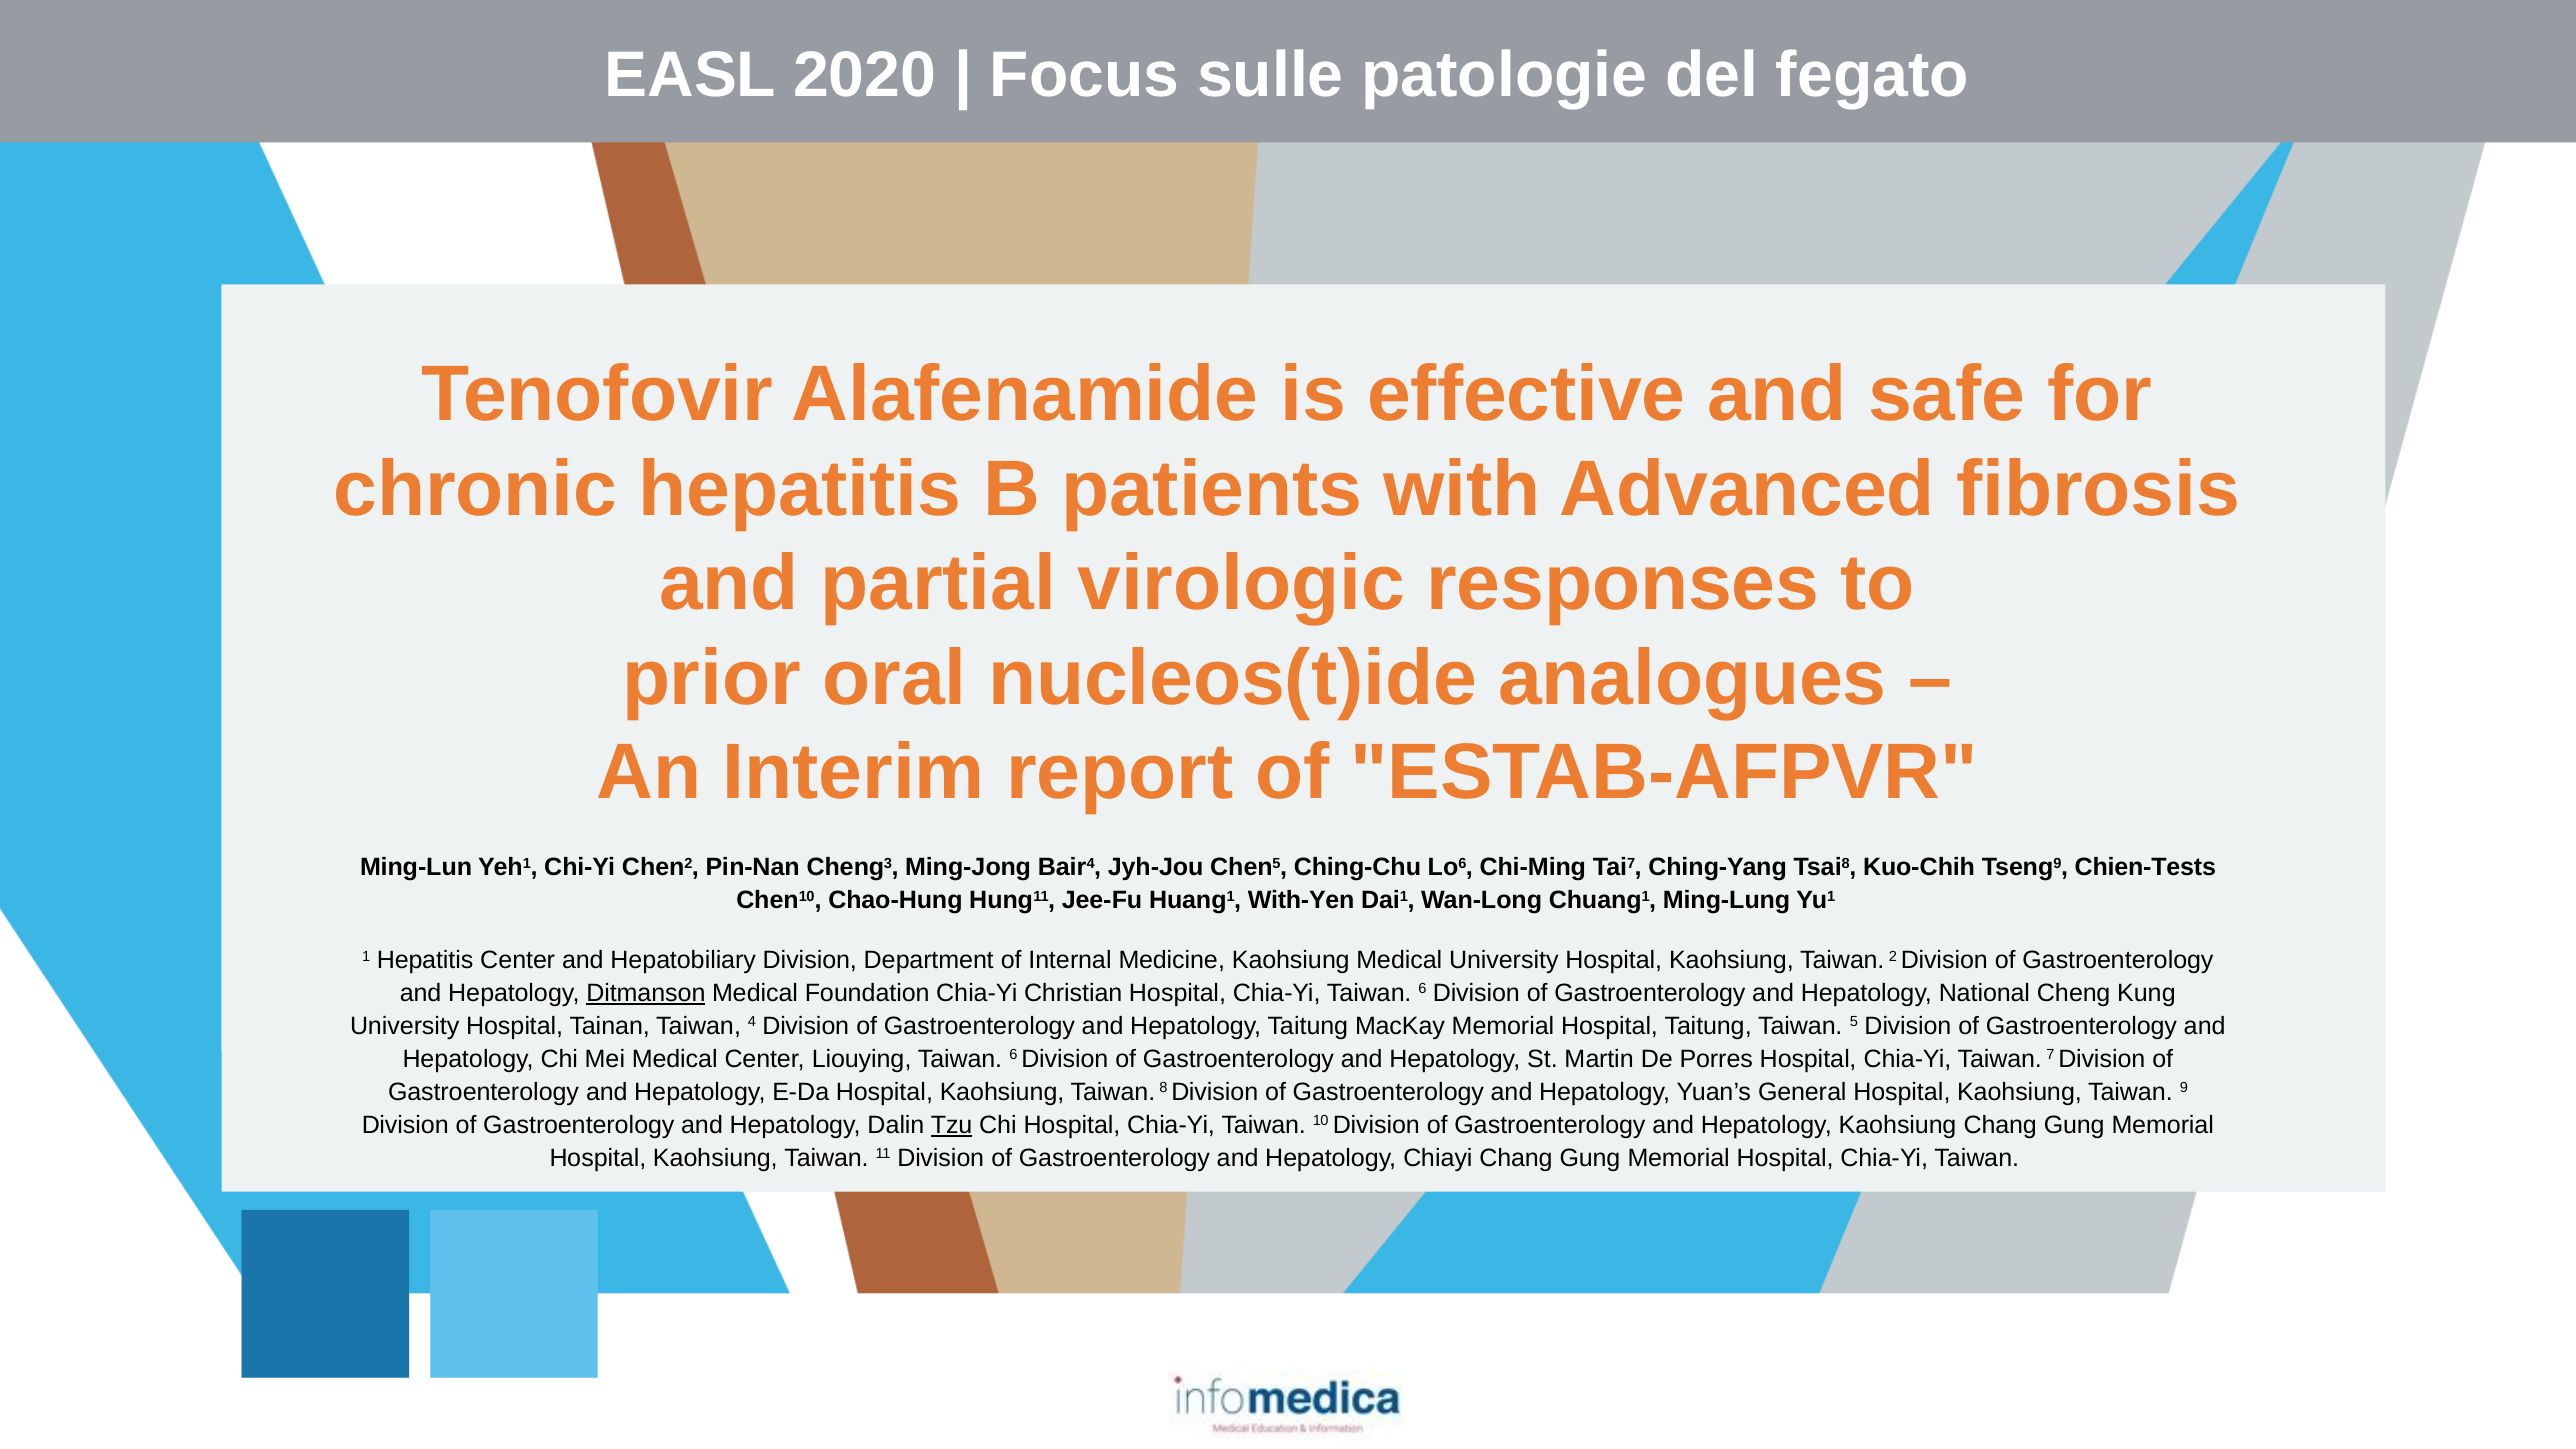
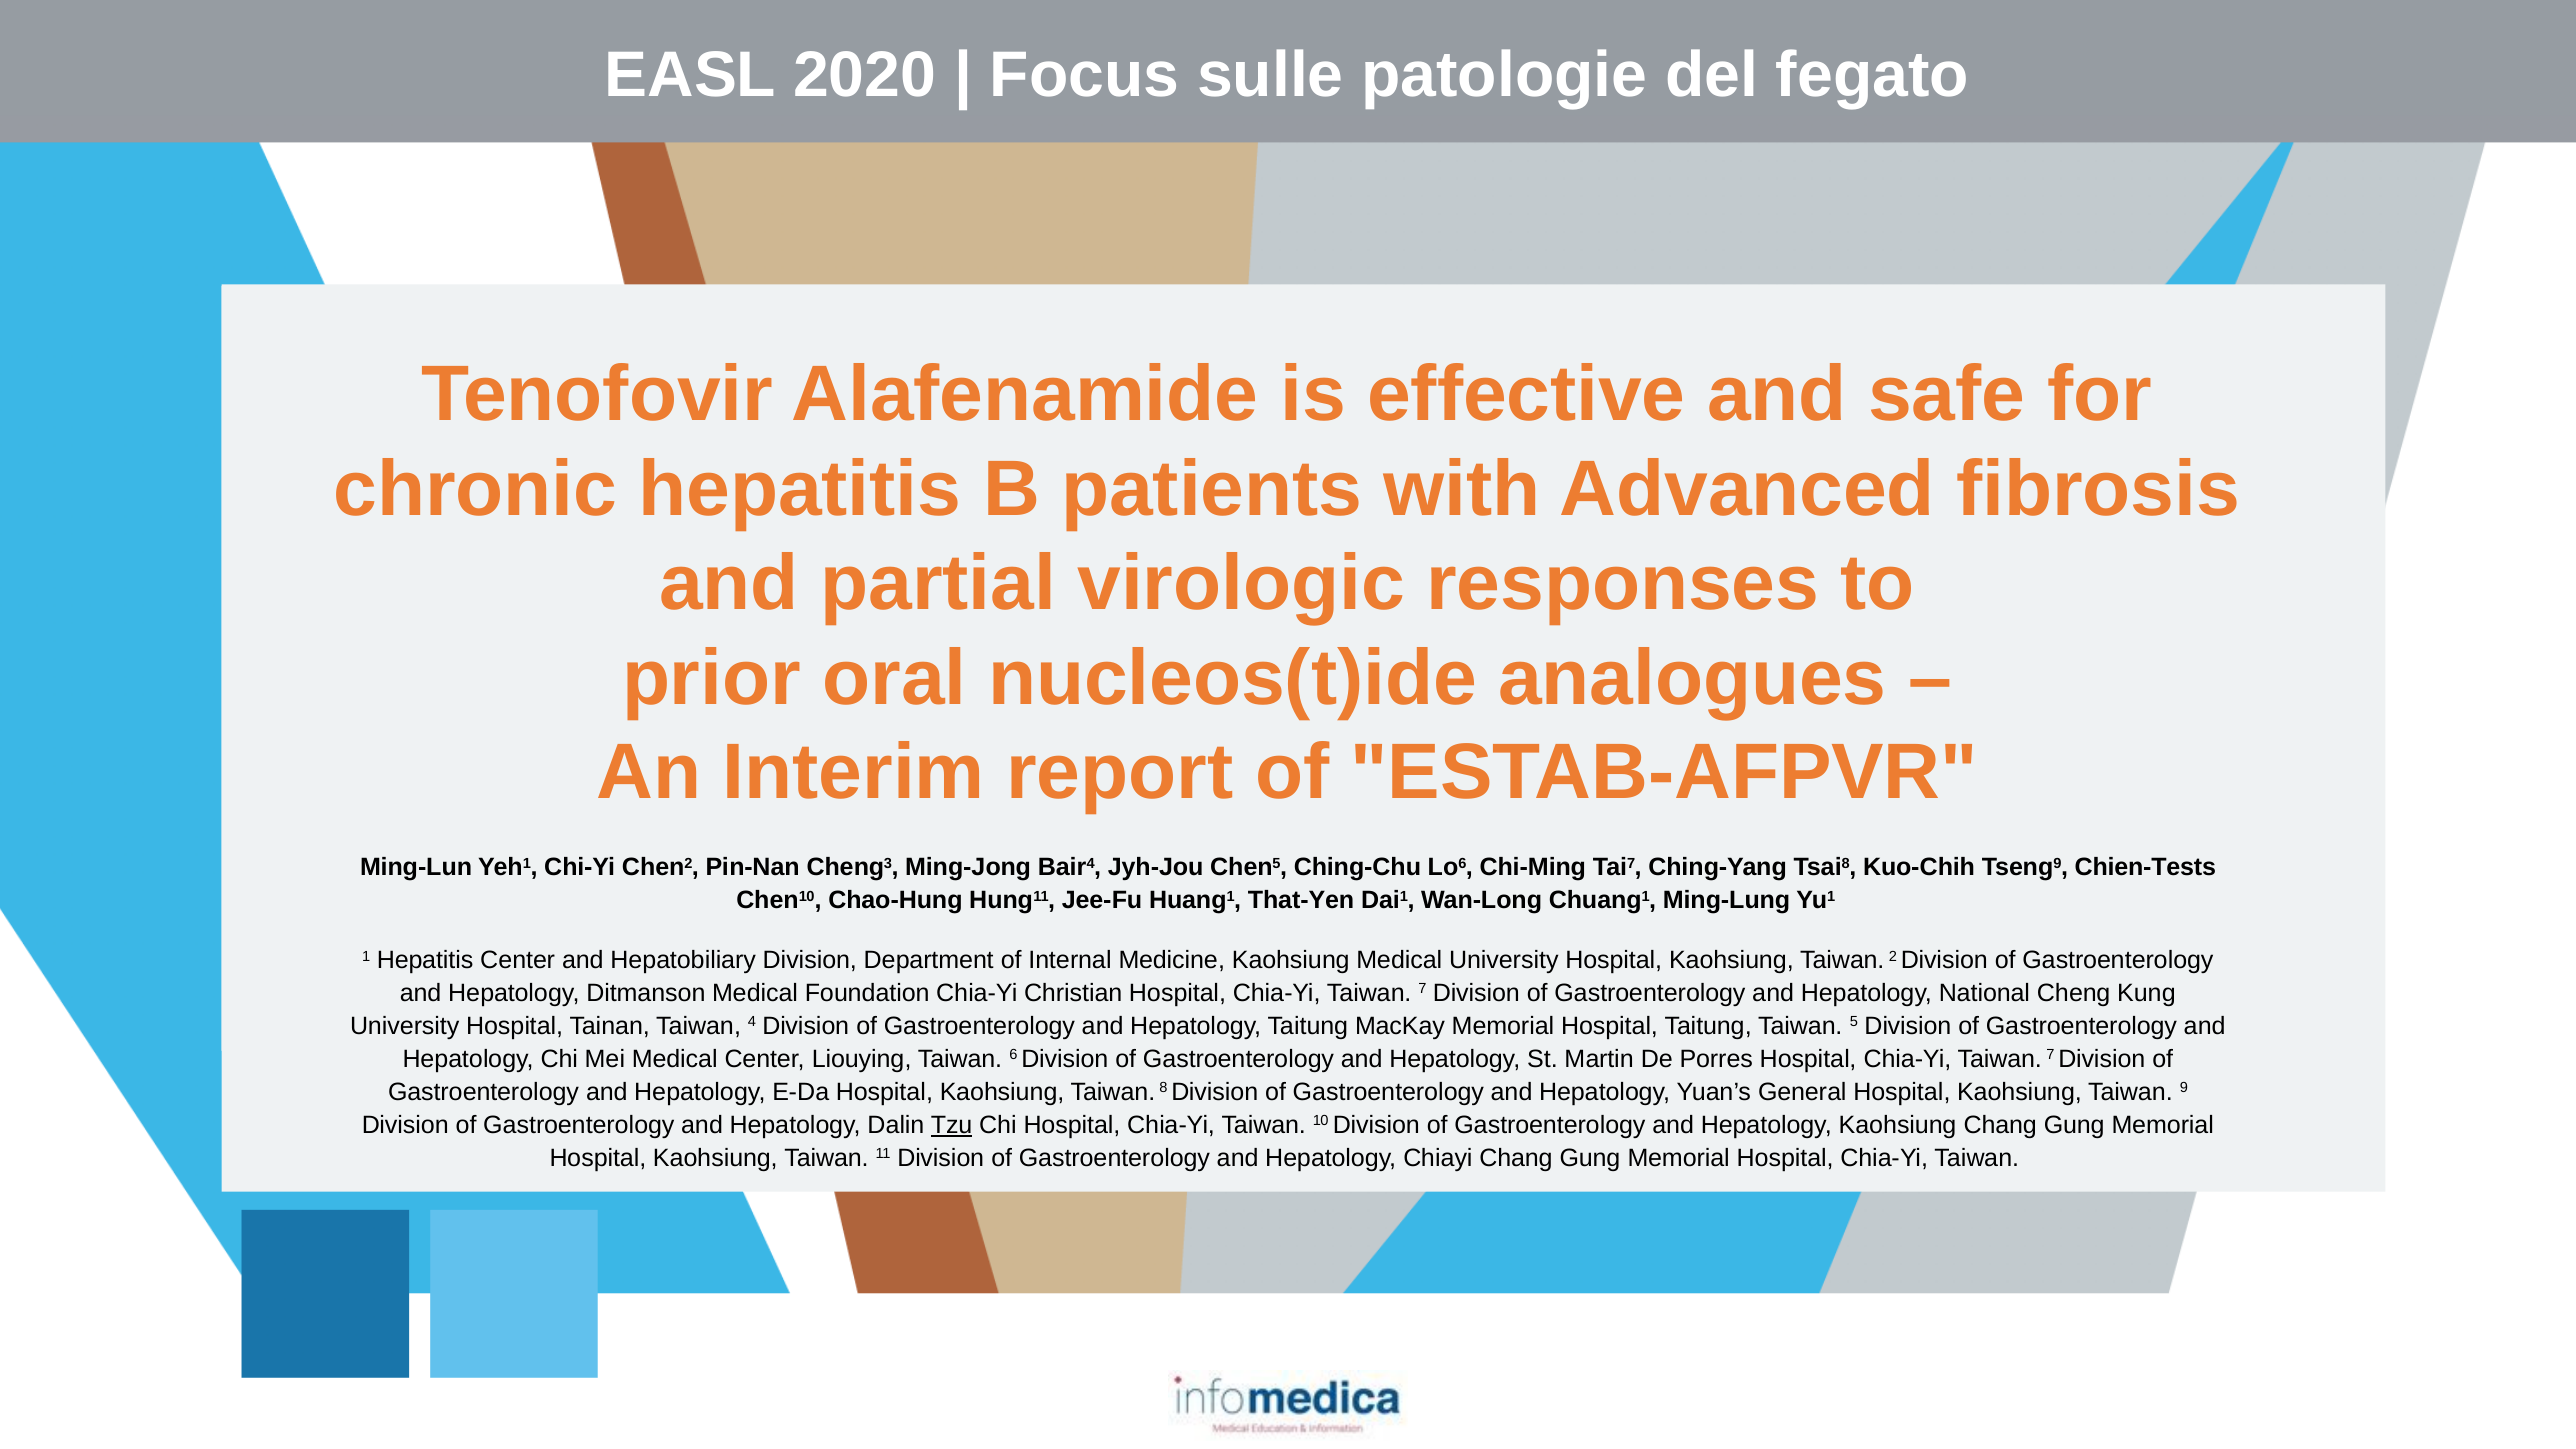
With-Yen: With-Yen -> That-Yen (1301, 900)
Ditmanson underline: present -> none (646, 993)
6: 6 -> 7 (1422, 989)
